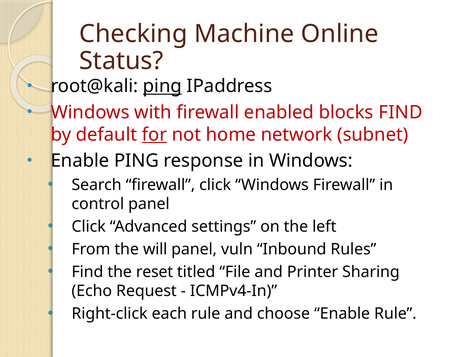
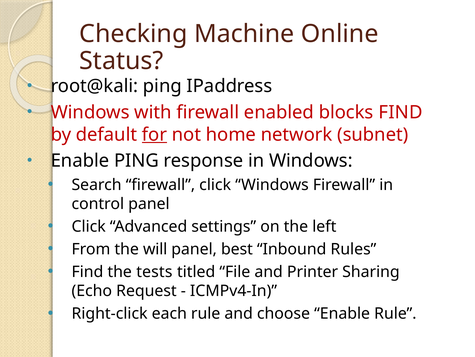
ping underline: present -> none (162, 86)
vuln: vuln -> best (237, 249)
reset: reset -> tests (154, 271)
